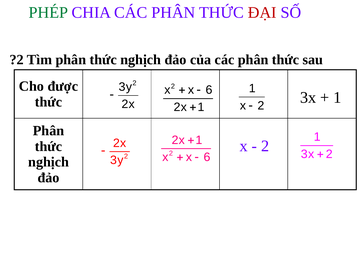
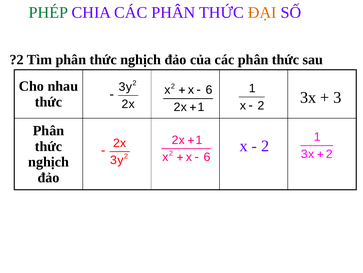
ĐẠI colour: red -> orange (262, 13)
được: được -> nhau (63, 86)
1: 1 -> 3 (337, 97)
